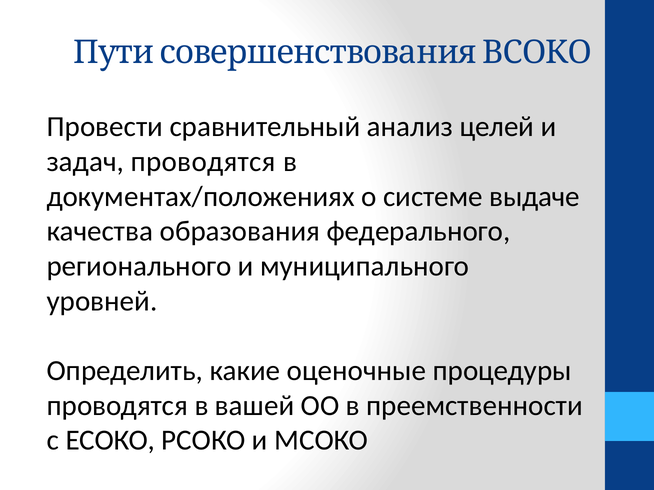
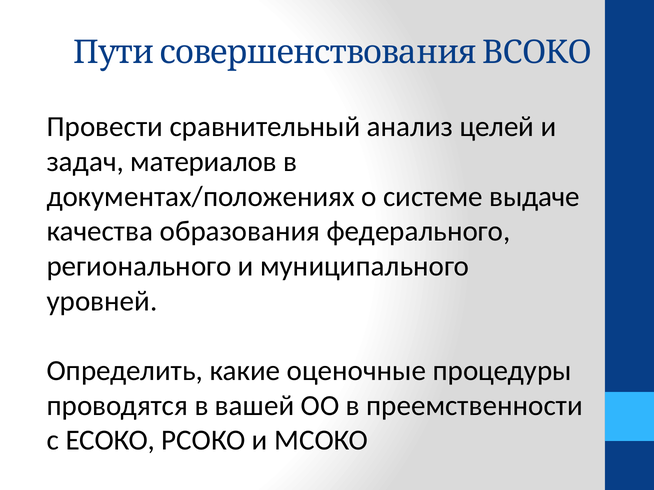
задач проводятся: проводятся -> материалов (204, 162)
